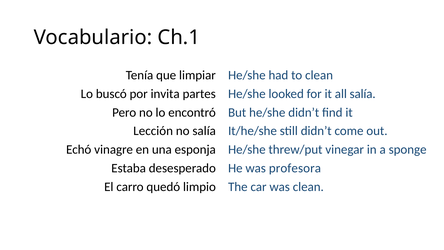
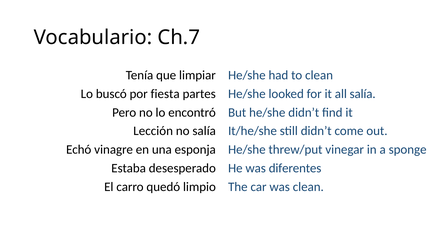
Ch.1: Ch.1 -> Ch.7 (179, 37)
invita: invita -> fiesta (165, 94)
profesora: profesora -> diferentes (295, 168)
